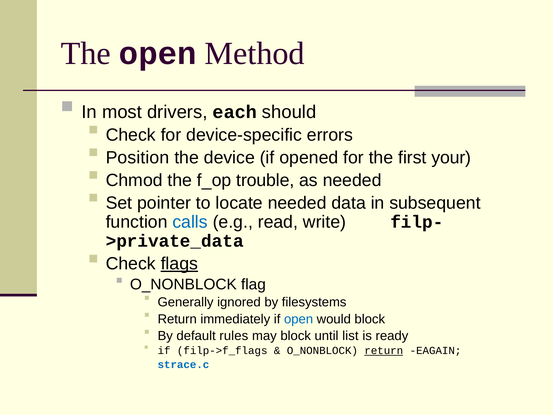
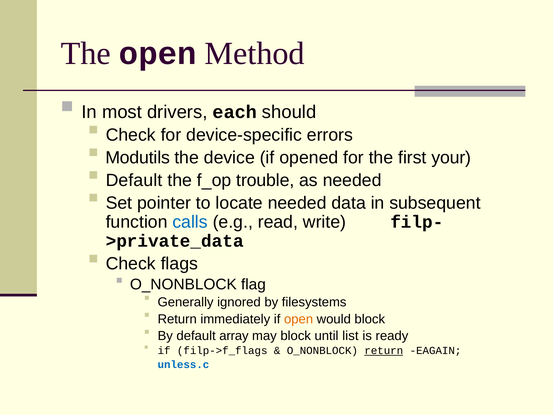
Position: Position -> Modutils (138, 157)
Chmod: Chmod -> Default (134, 180)
flags underline: present -> none (179, 264)
open colour: blue -> orange (299, 319)
rules: rules -> array (234, 336)
strace.c: strace.c -> unless.c (183, 364)
